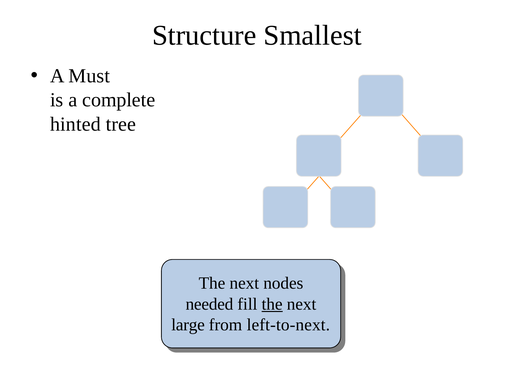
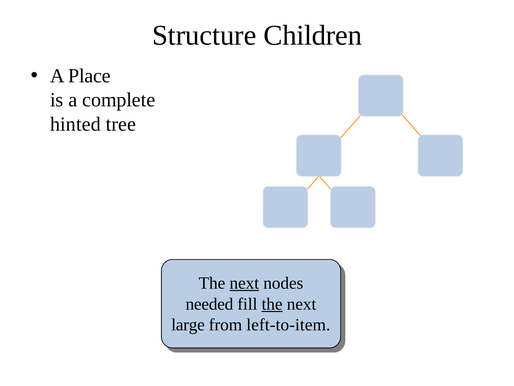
Smallest: Smallest -> Children (313, 35)
Must: Must -> Place (90, 76)
next underline: none -> present (244, 283)
left-to-next: left-to-next -> left-to-item (288, 324)
